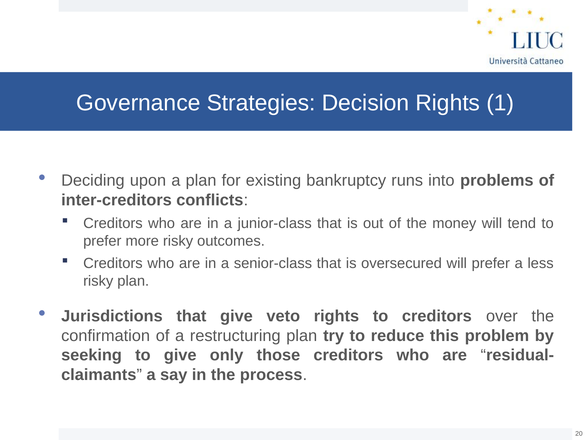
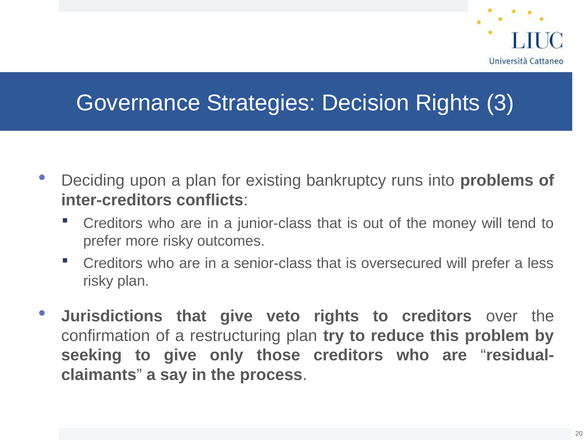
1: 1 -> 3 (500, 103)
